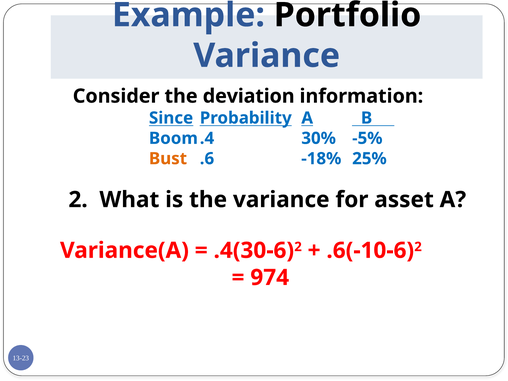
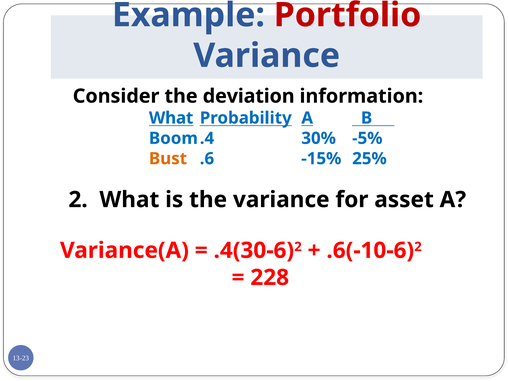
Portfolio colour: black -> red (348, 15)
Since: Since -> What (171, 118)
-18%: -18% -> -15% (321, 159)
974: 974 -> 228 (270, 278)
